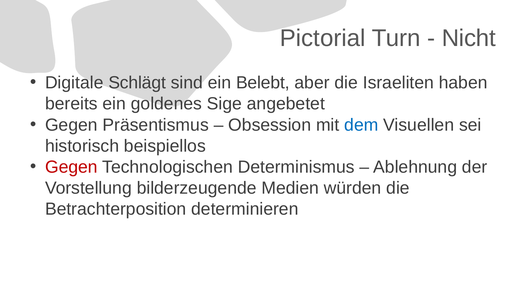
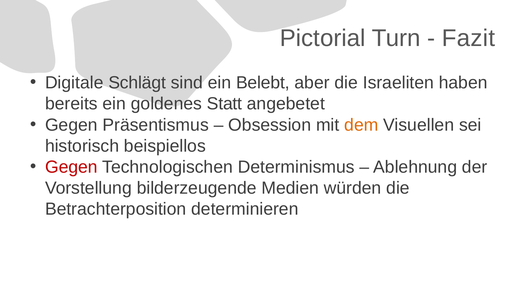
Nicht: Nicht -> Fazit (469, 38)
Sige: Sige -> Statt (225, 104)
dem colour: blue -> orange (361, 125)
